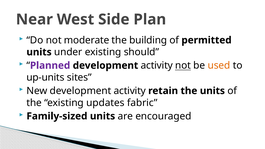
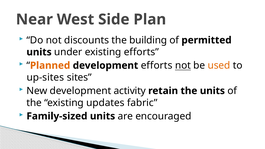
moderate: moderate -> discounts (87, 40)
existing should: should -> efforts (141, 52)
Planned colour: purple -> orange (50, 66)
activity: activity -> efforts (157, 66)
up-units: up-units -> up-sites (45, 77)
